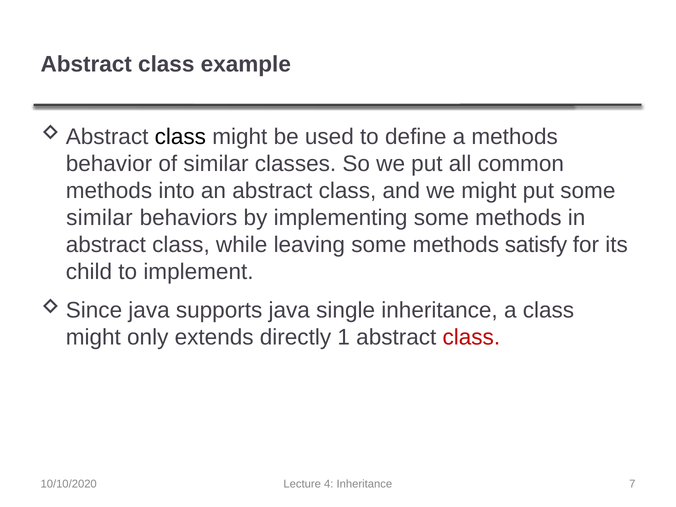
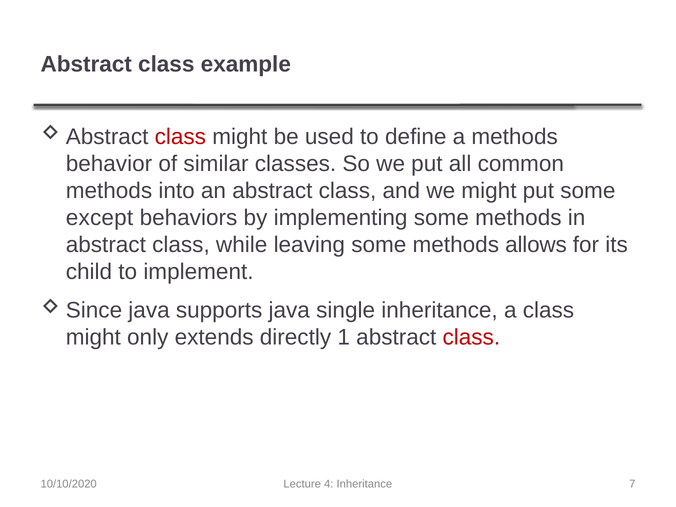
class colour: black -> red (180, 137)
similar: similar -> except (99, 218)
satisfy: satisfy -> allows (536, 245)
